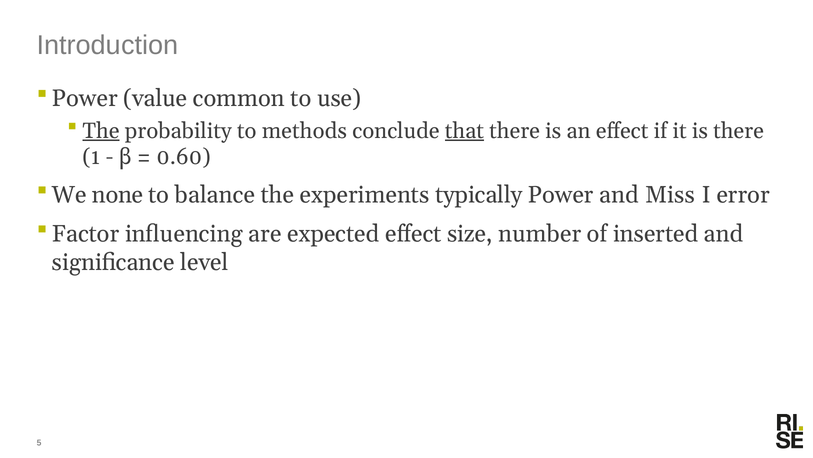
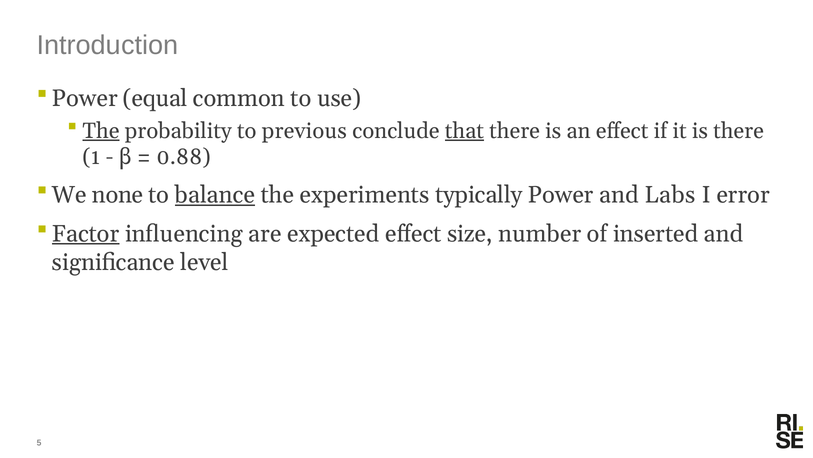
value: value -> equal (155, 98)
methods: methods -> previous (304, 131)
0.60: 0.60 -> 0.88 (183, 157)
balance underline: none -> present (215, 195)
Miss: Miss -> Labs (670, 195)
Factor underline: none -> present (86, 233)
